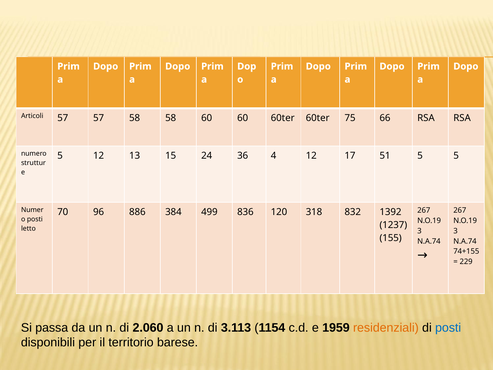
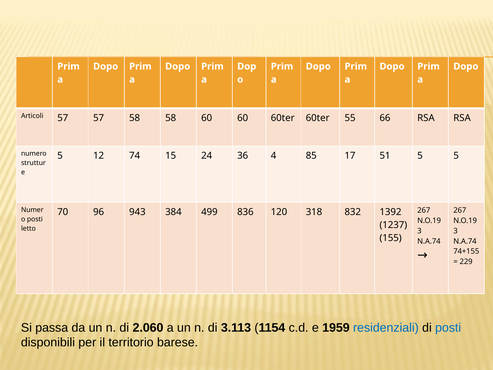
75: 75 -> 55 (350, 118)
13: 13 -> 74 (135, 156)
4 12: 12 -> 85 (311, 156)
886: 886 -> 943 (137, 212)
residenziali colour: orange -> blue (386, 328)
